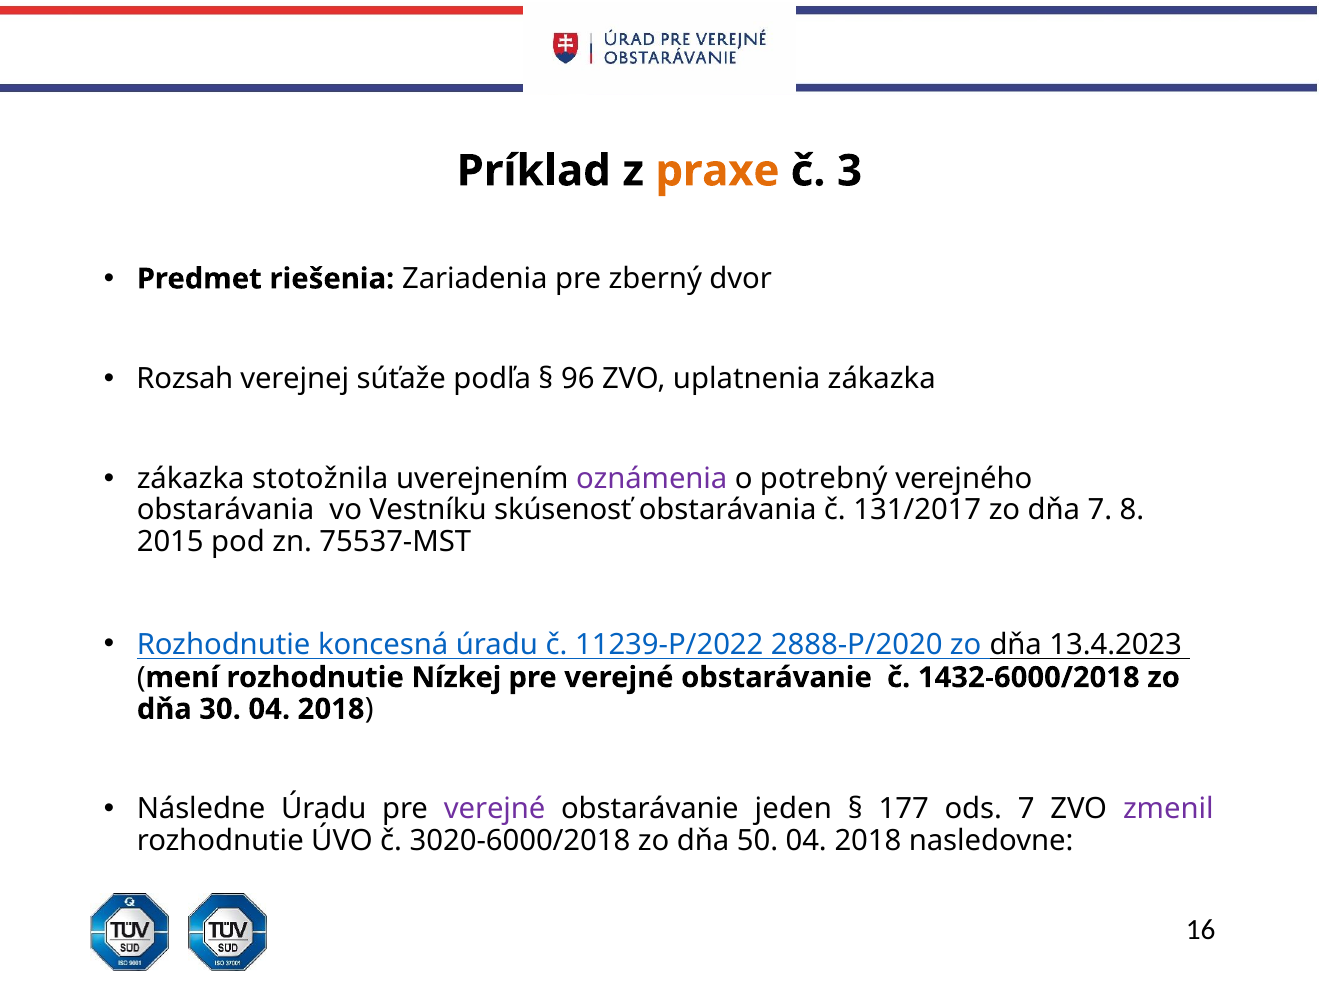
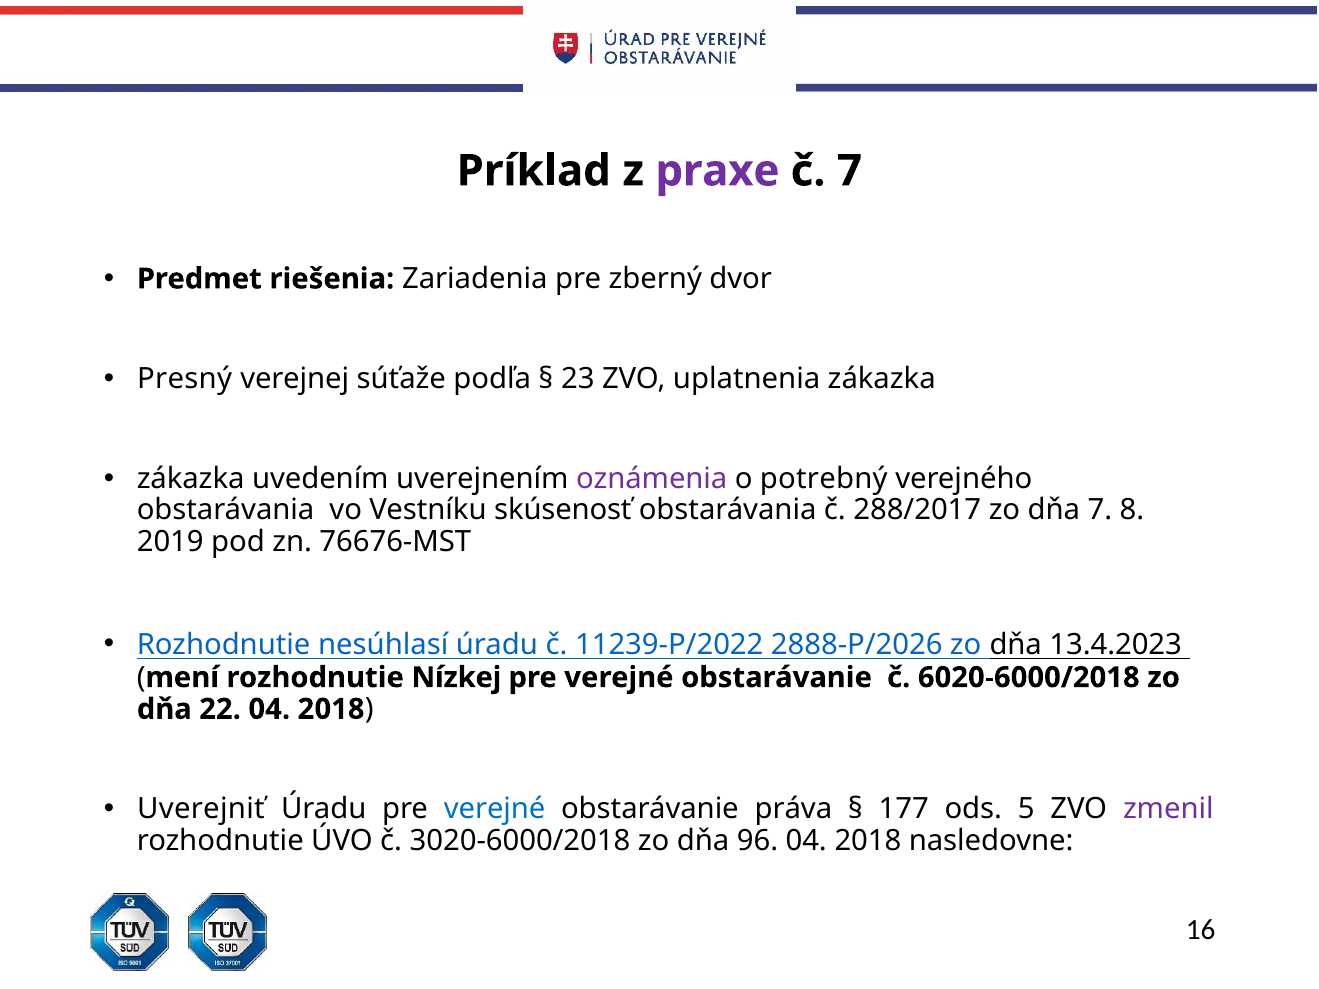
praxe colour: orange -> purple (717, 171)
č 3: 3 -> 7 (850, 171)
Rozsah: Rozsah -> Presný (185, 379)
96: 96 -> 23 (578, 379)
stotožnila: stotožnila -> uvedením (320, 479)
131/2017: 131/2017 -> 288/2017 (917, 510)
2015: 2015 -> 2019 (170, 542)
75537-MST: 75537-MST -> 76676-MST (395, 542)
koncesná: koncesná -> nesúhlasí (383, 645)
2888-P/2020: 2888-P/2020 -> 2888-P/2026 (857, 645)
1432-6000/2018: 1432-6000/2018 -> 6020-6000/2018 (1029, 678)
30: 30 -> 22 (220, 709)
Následne: Následne -> Uverejniť (201, 809)
verejné colour: purple -> blue (495, 809)
jeden: jeden -> práva (793, 809)
ods 7: 7 -> 5 (1026, 809)
50: 50 -> 96 (757, 841)
